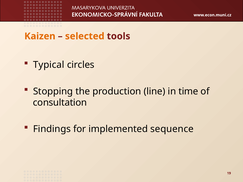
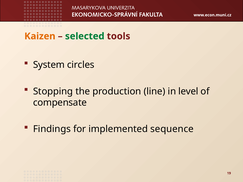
selected colour: orange -> green (85, 36)
Typical: Typical -> System (49, 65)
time: time -> level (188, 91)
consultation: consultation -> compensate (60, 103)
